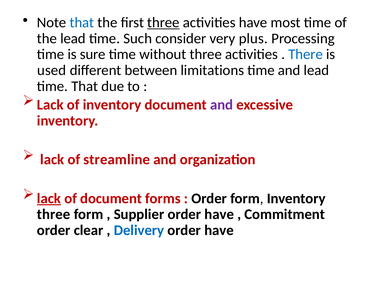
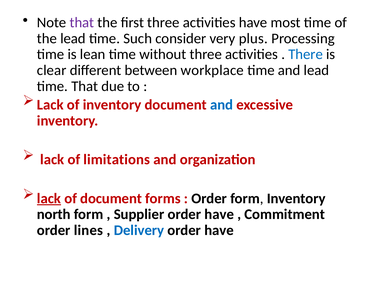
that colour: blue -> purple (82, 23)
three underline: present -> none (163, 23)
sure: sure -> lean (93, 54)
used: used -> clear (52, 70)
limitations: limitations -> workplace (212, 70)
and colour: purple -> blue (222, 105)
streamline: streamline -> limitations (117, 160)
three: three -> north (54, 215)
clear: clear -> lines (88, 230)
